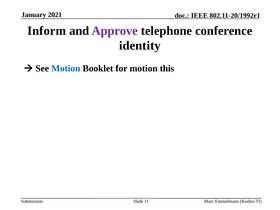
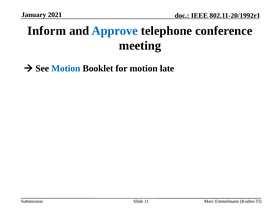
Approve colour: purple -> blue (115, 31)
identity: identity -> meeting (140, 46)
this: this -> late (167, 68)
